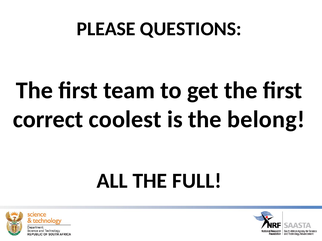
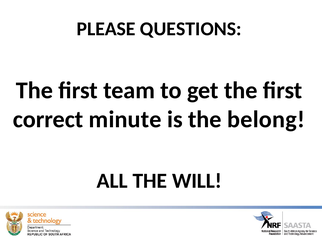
coolest: coolest -> minute (125, 120)
FULL: FULL -> WILL (197, 181)
